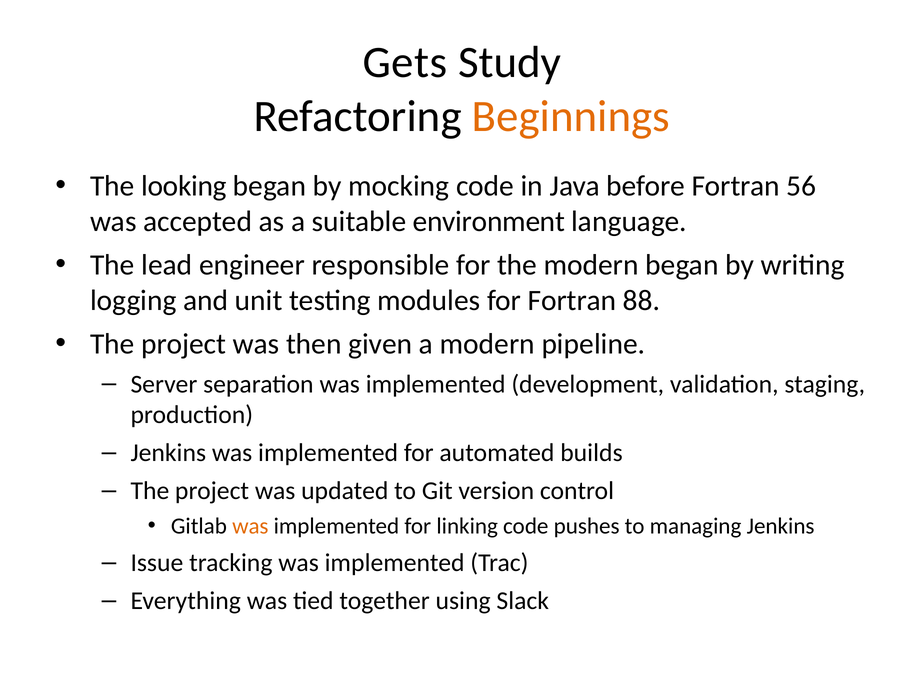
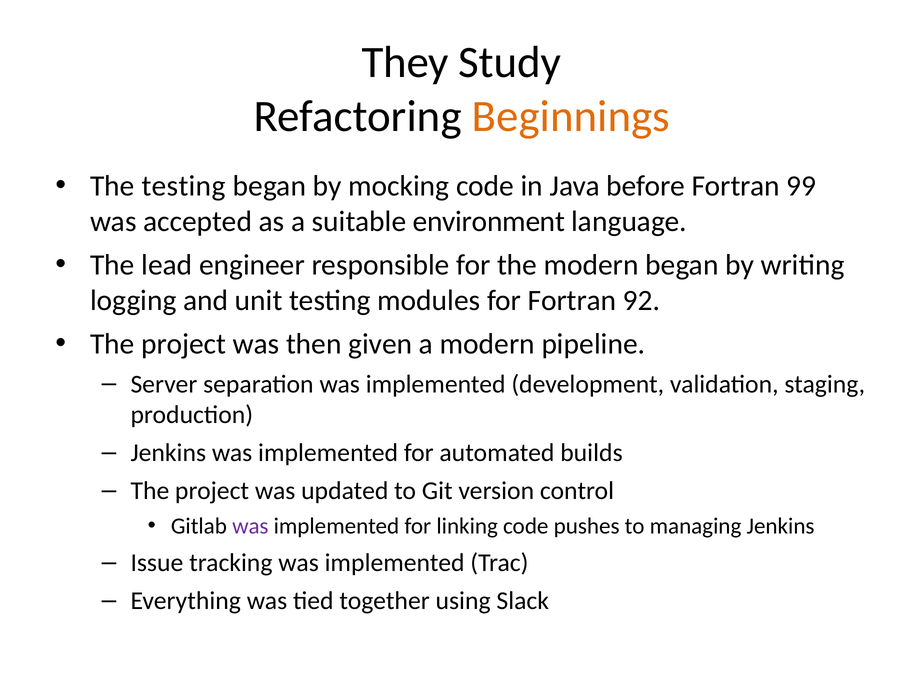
Gets: Gets -> They (405, 62)
The looking: looking -> testing (184, 186)
56: 56 -> 99 (801, 186)
88: 88 -> 92 (641, 300)
was colour: orange -> purple (250, 526)
